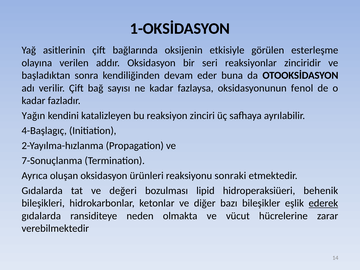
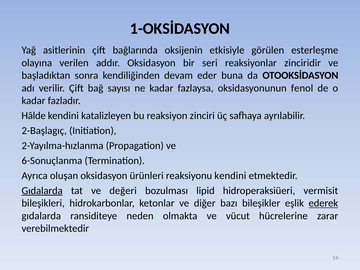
Yağın: Yağın -> Hâlde (34, 116)
4-Başlagıç: 4-Başlagıç -> 2-Başlagıç (44, 131)
7-Sonuçlanma: 7-Sonuçlanma -> 6-Sonuçlanma (52, 161)
reaksiyonu sonraki: sonraki -> kendini (230, 176)
Gıdalarda underline: none -> present (42, 191)
behenik: behenik -> vermisit (321, 191)
